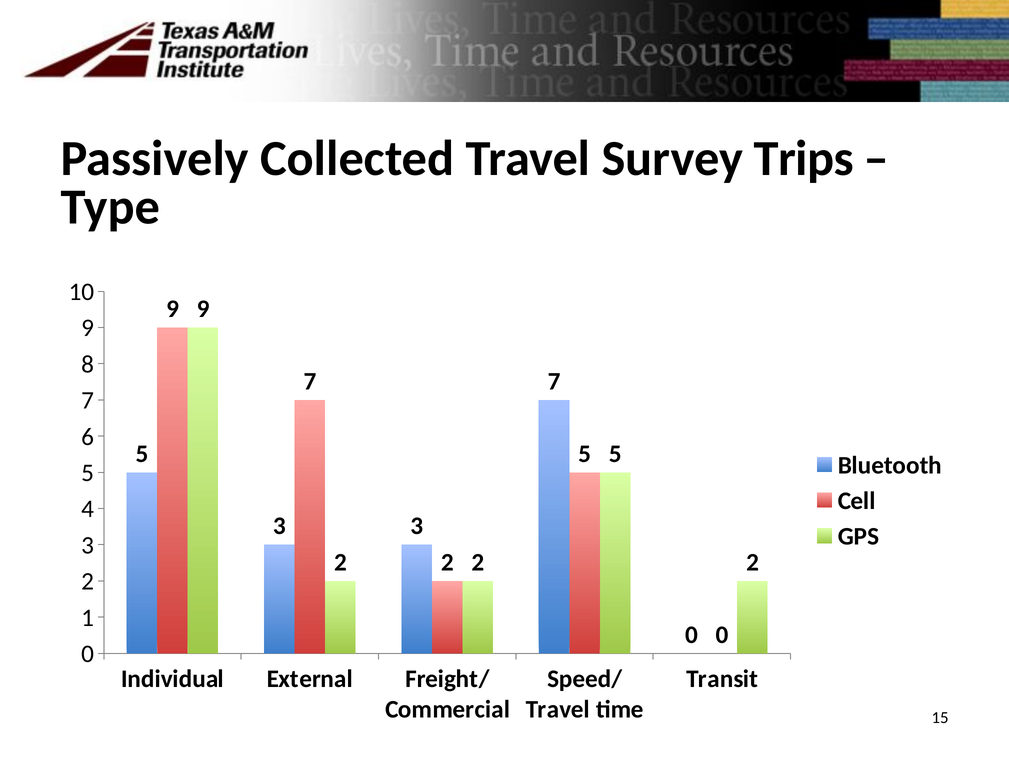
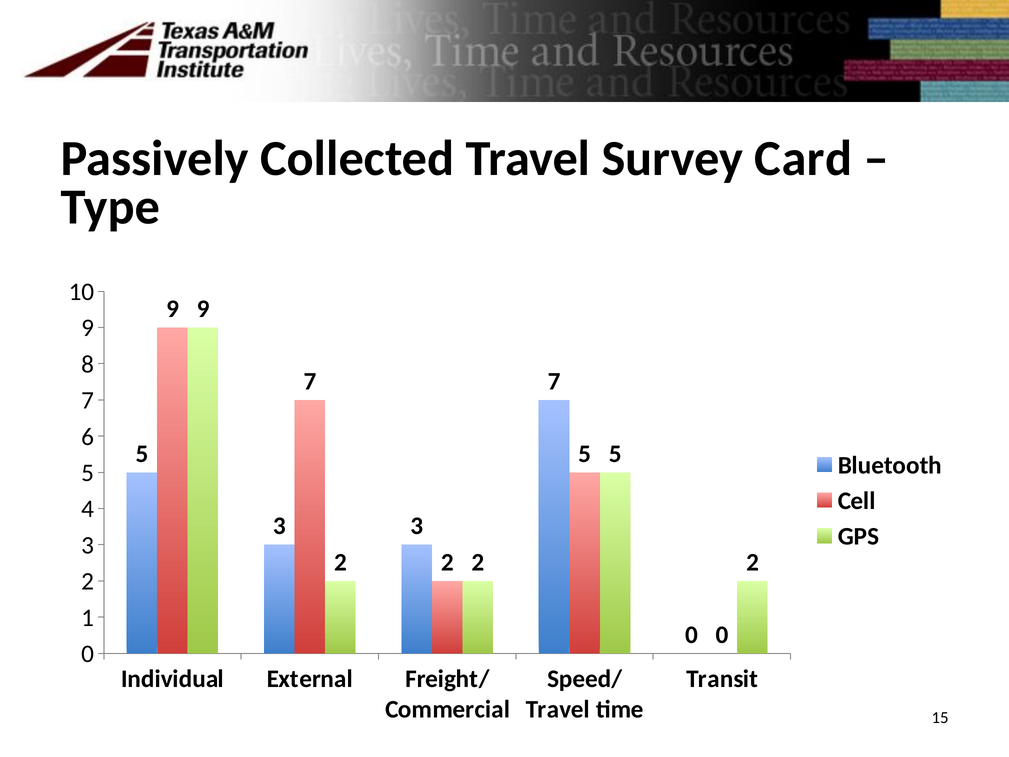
Trips: Trips -> Card (803, 159)
